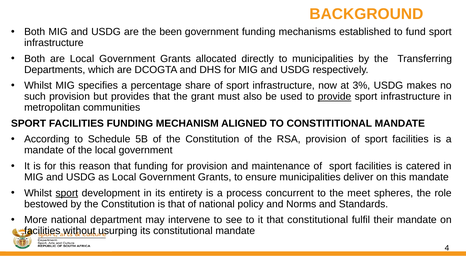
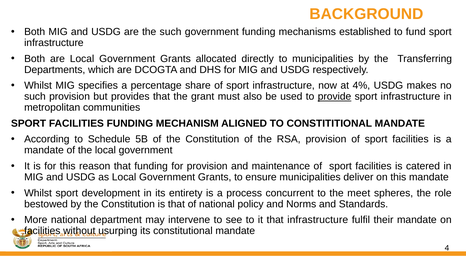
the been: been -> such (171, 32)
3%: 3% -> 4% (361, 86)
sport underline: present -> none (67, 193)
that constitutional: constitutional -> infrastructure (318, 220)
